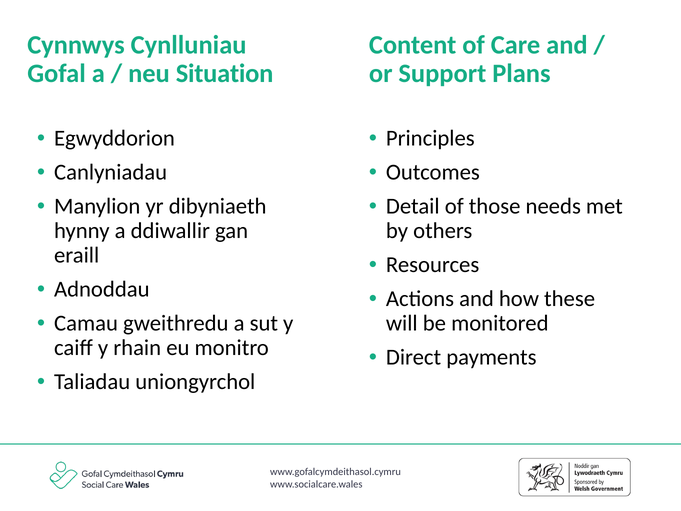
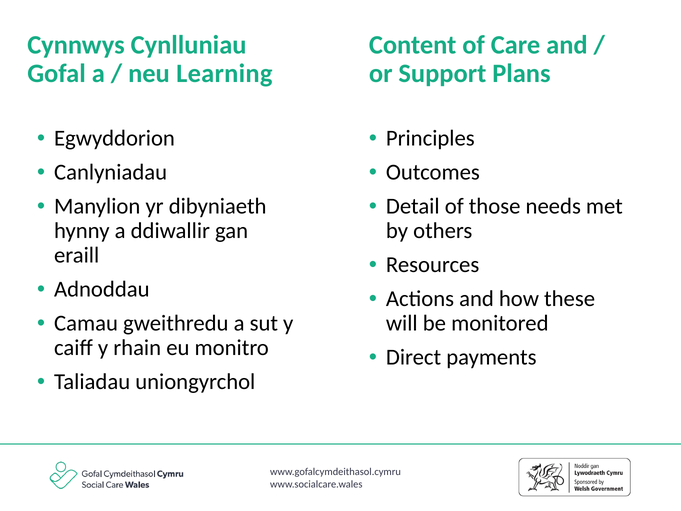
Situation: Situation -> Learning (224, 73)
